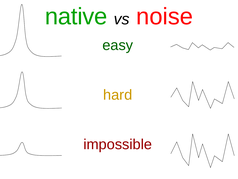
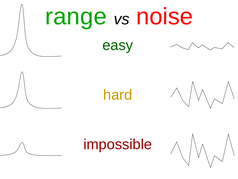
native: native -> range (76, 17)
